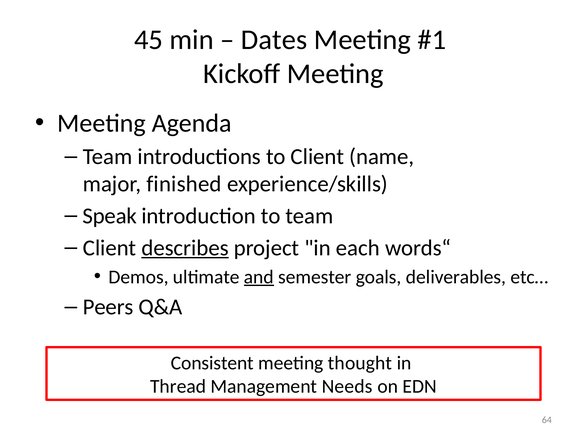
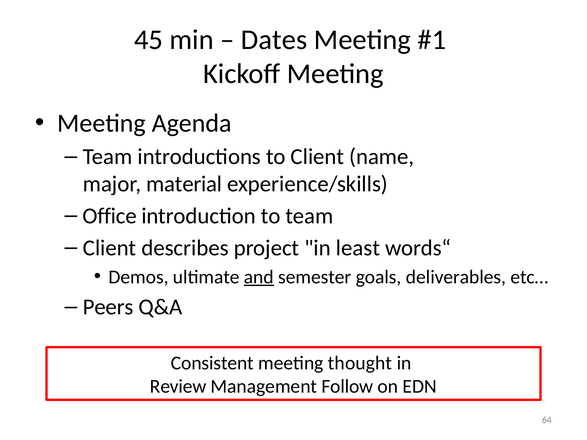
finished: finished -> material (184, 184)
Speak: Speak -> Office (110, 216)
describes underline: present -> none (185, 248)
each: each -> least (358, 248)
Thread: Thread -> Review (178, 387)
Needs: Needs -> Follow (347, 387)
